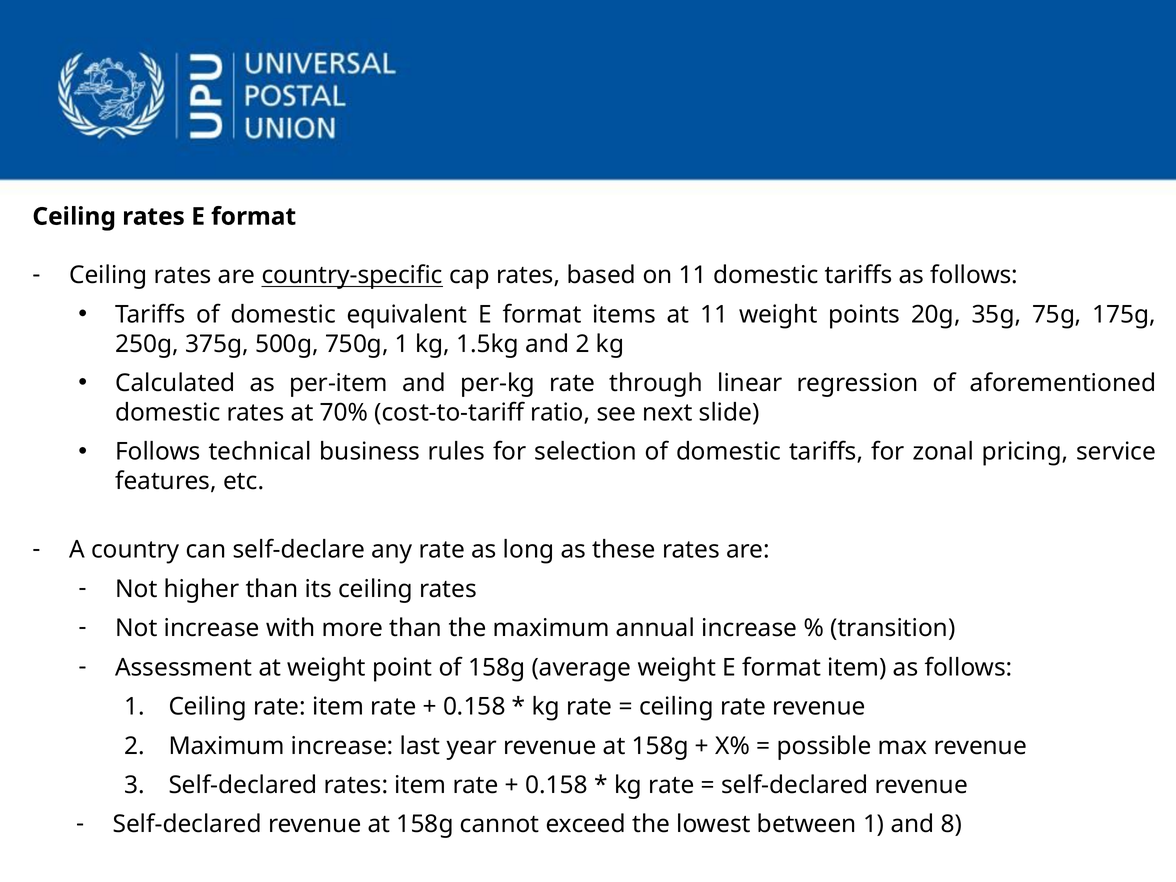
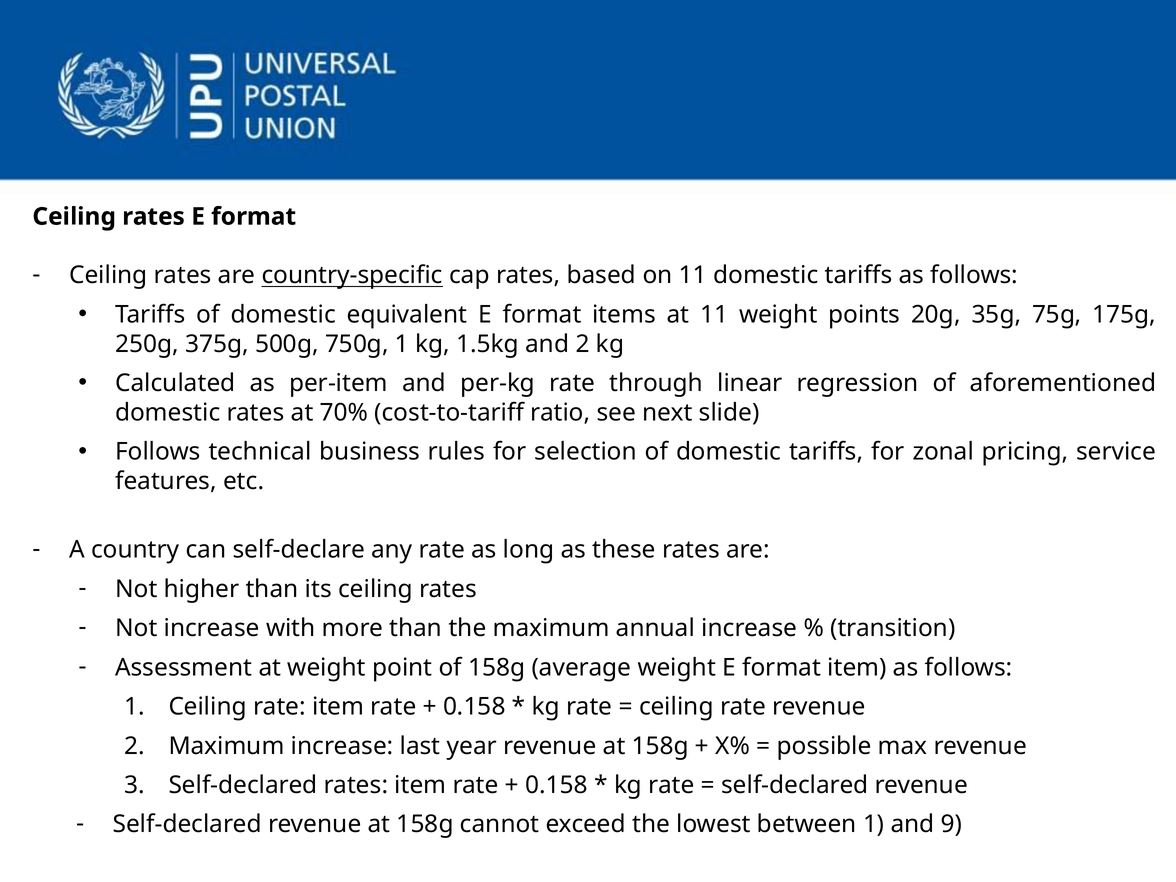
8: 8 -> 9 (952, 824)
